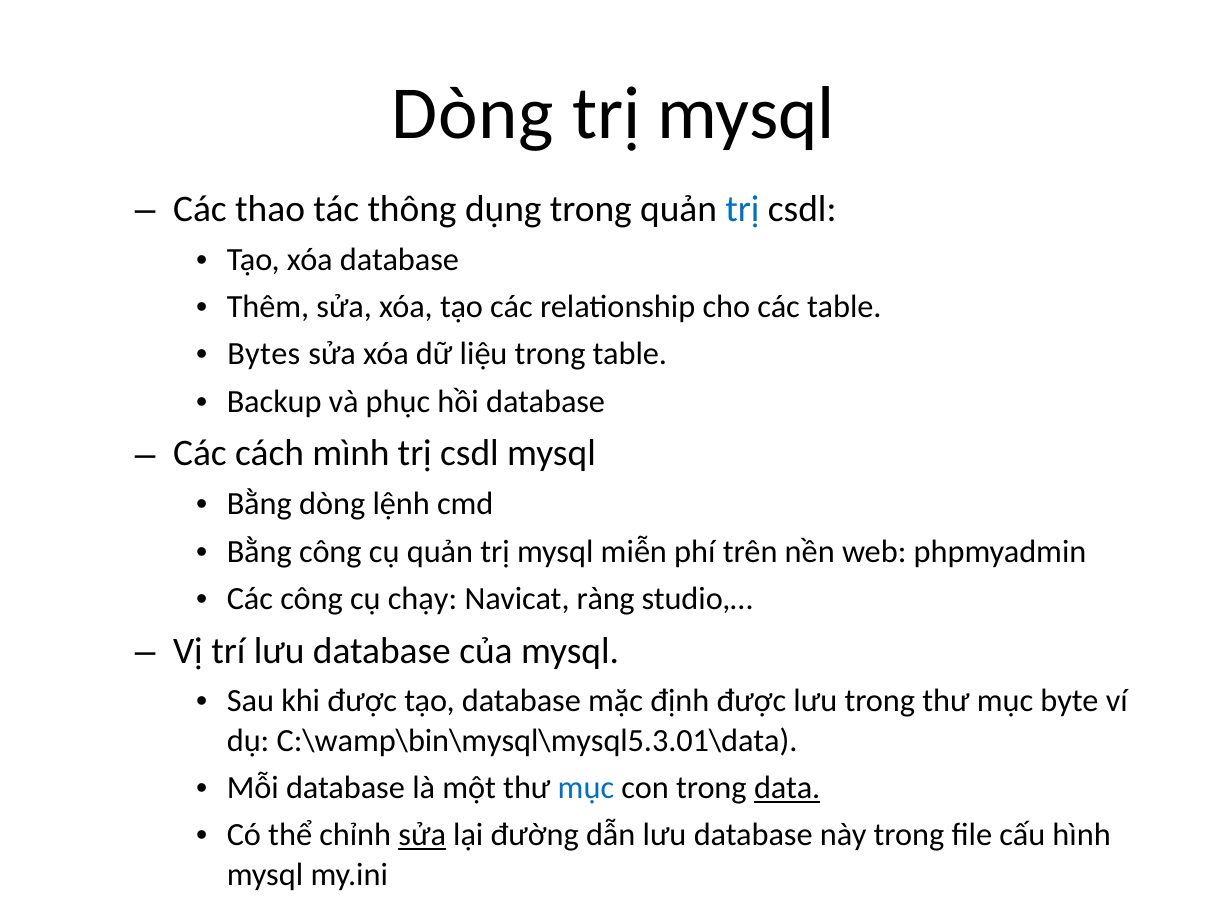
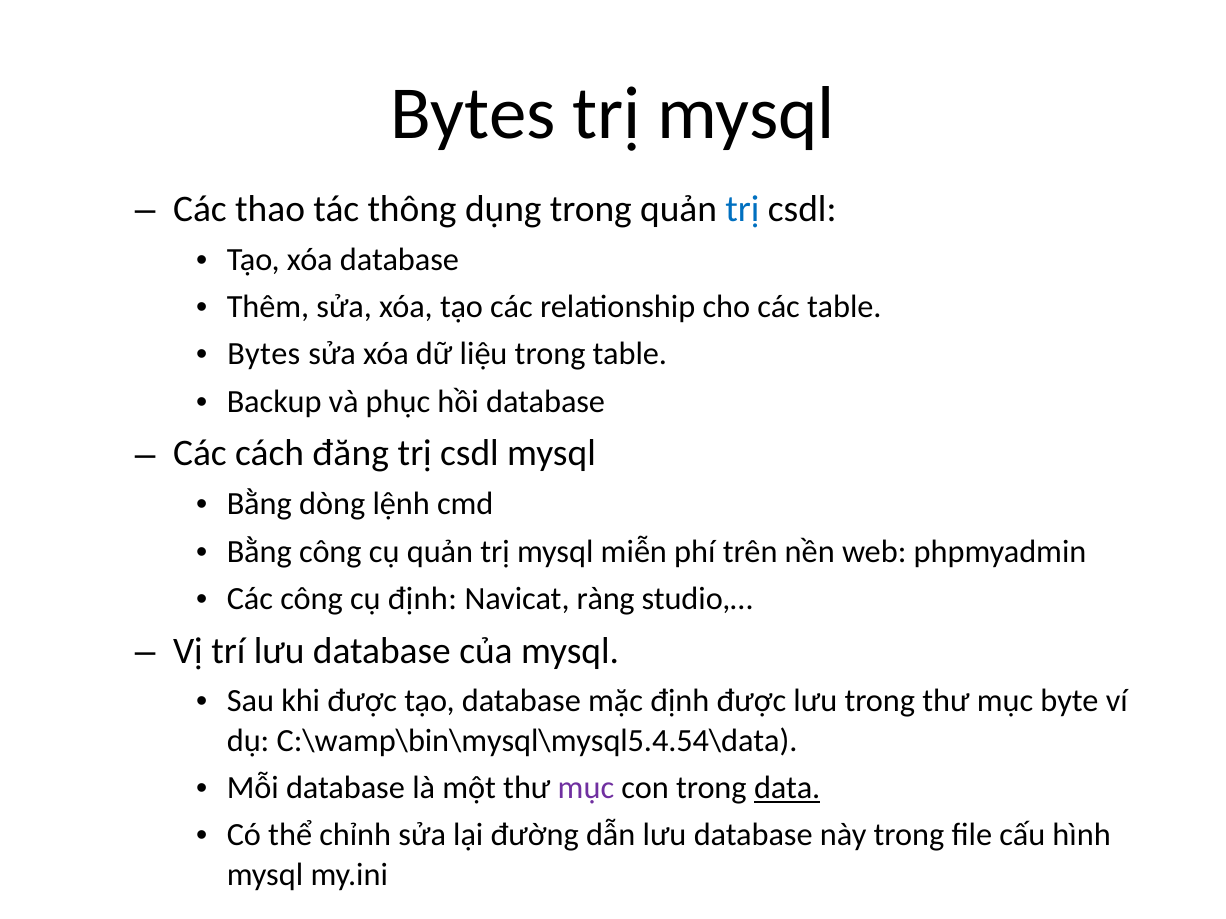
Dòng: Dòng -> Bytes (473, 114)
mình: mình -> đăng (351, 454)
cụ chạy: chạy -> định (422, 599)
C:\wamp\bin\mysql\mysql5.3.01\data: C:\wamp\bin\mysql\mysql5.3.01\data -> C:\wamp\bin\mysql\mysql5.4.54\data (537, 741)
mục colour: blue -> purple (586, 788)
sửa underline: present -> none (422, 836)
